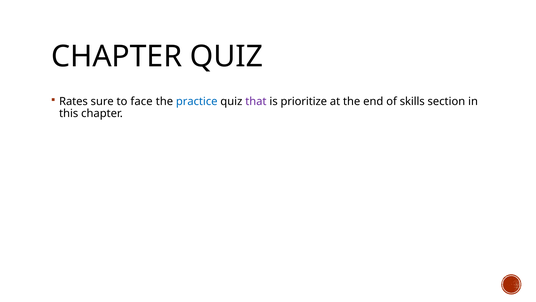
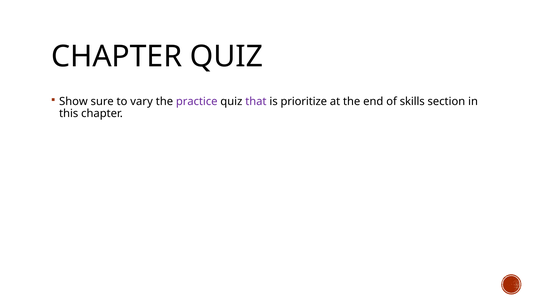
Rates: Rates -> Show (73, 101)
face: face -> vary (142, 101)
practice colour: blue -> purple (197, 101)
